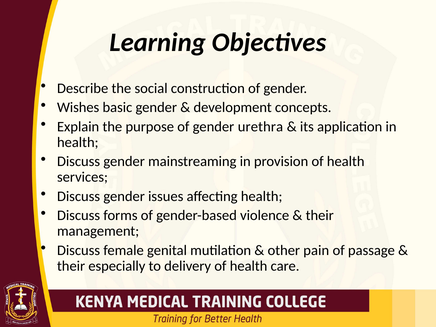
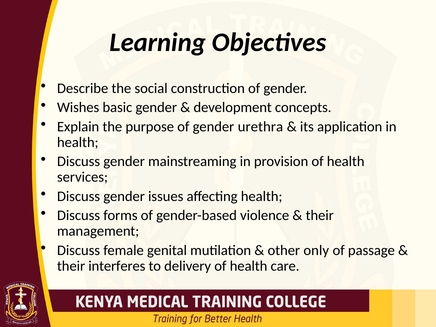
pain: pain -> only (316, 250)
especially: especially -> interferes (117, 266)
